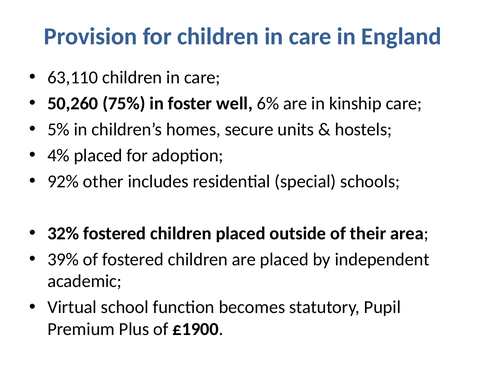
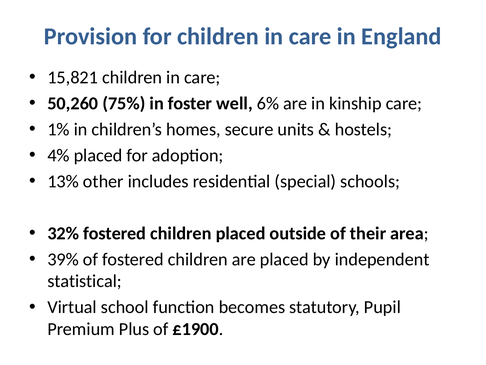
63,110: 63,110 -> 15,821 (73, 77)
5%: 5% -> 1% (59, 129)
92%: 92% -> 13% (63, 181)
academic: academic -> statistical (85, 281)
